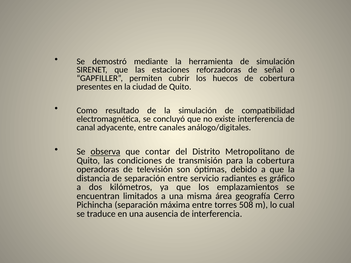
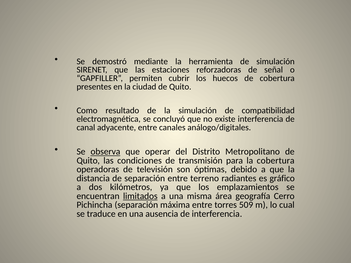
contar: contar -> operar (158, 152)
servicio: servicio -> terreno (205, 178)
limitados underline: none -> present (140, 196)
508: 508 -> 509 (246, 205)
